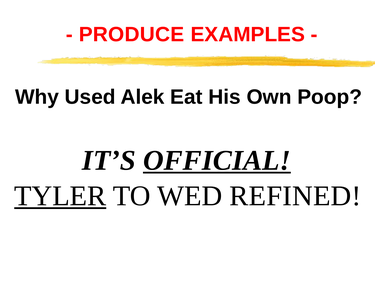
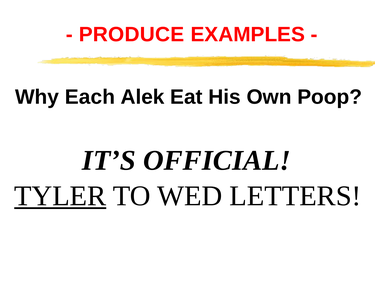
Used: Used -> Each (90, 97)
OFFICIAL underline: present -> none (217, 160)
REFINED: REFINED -> LETTERS (295, 196)
